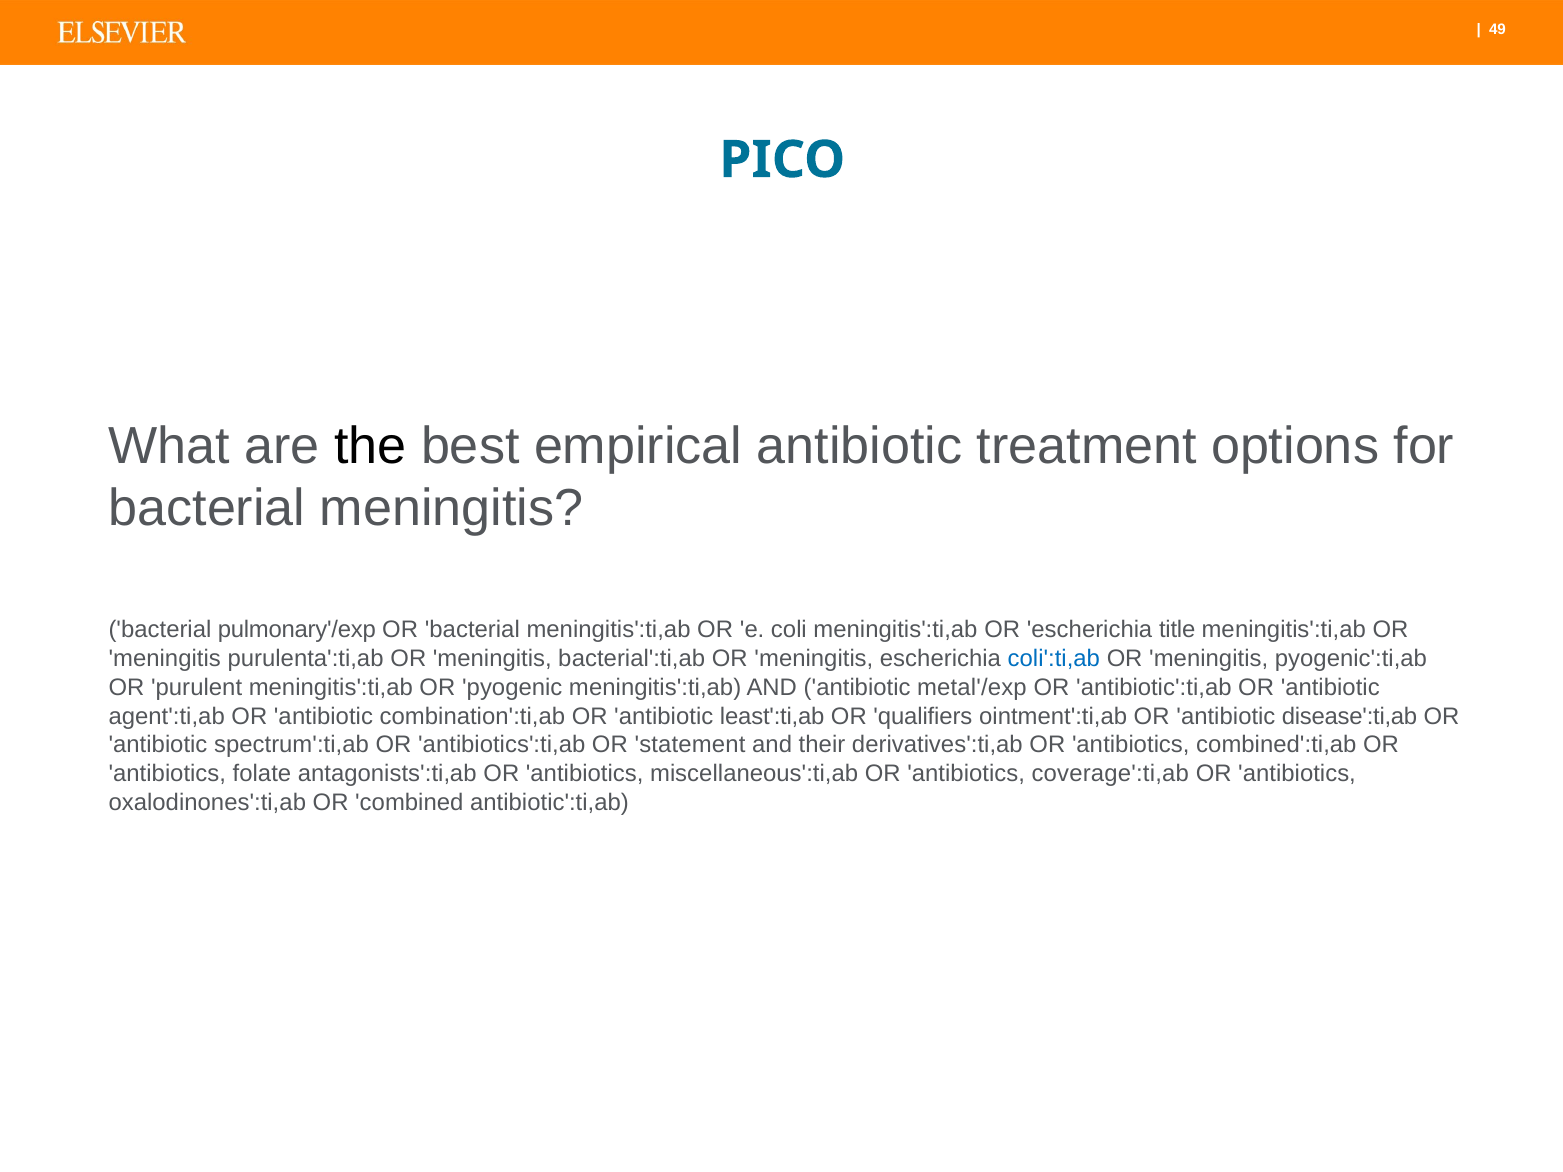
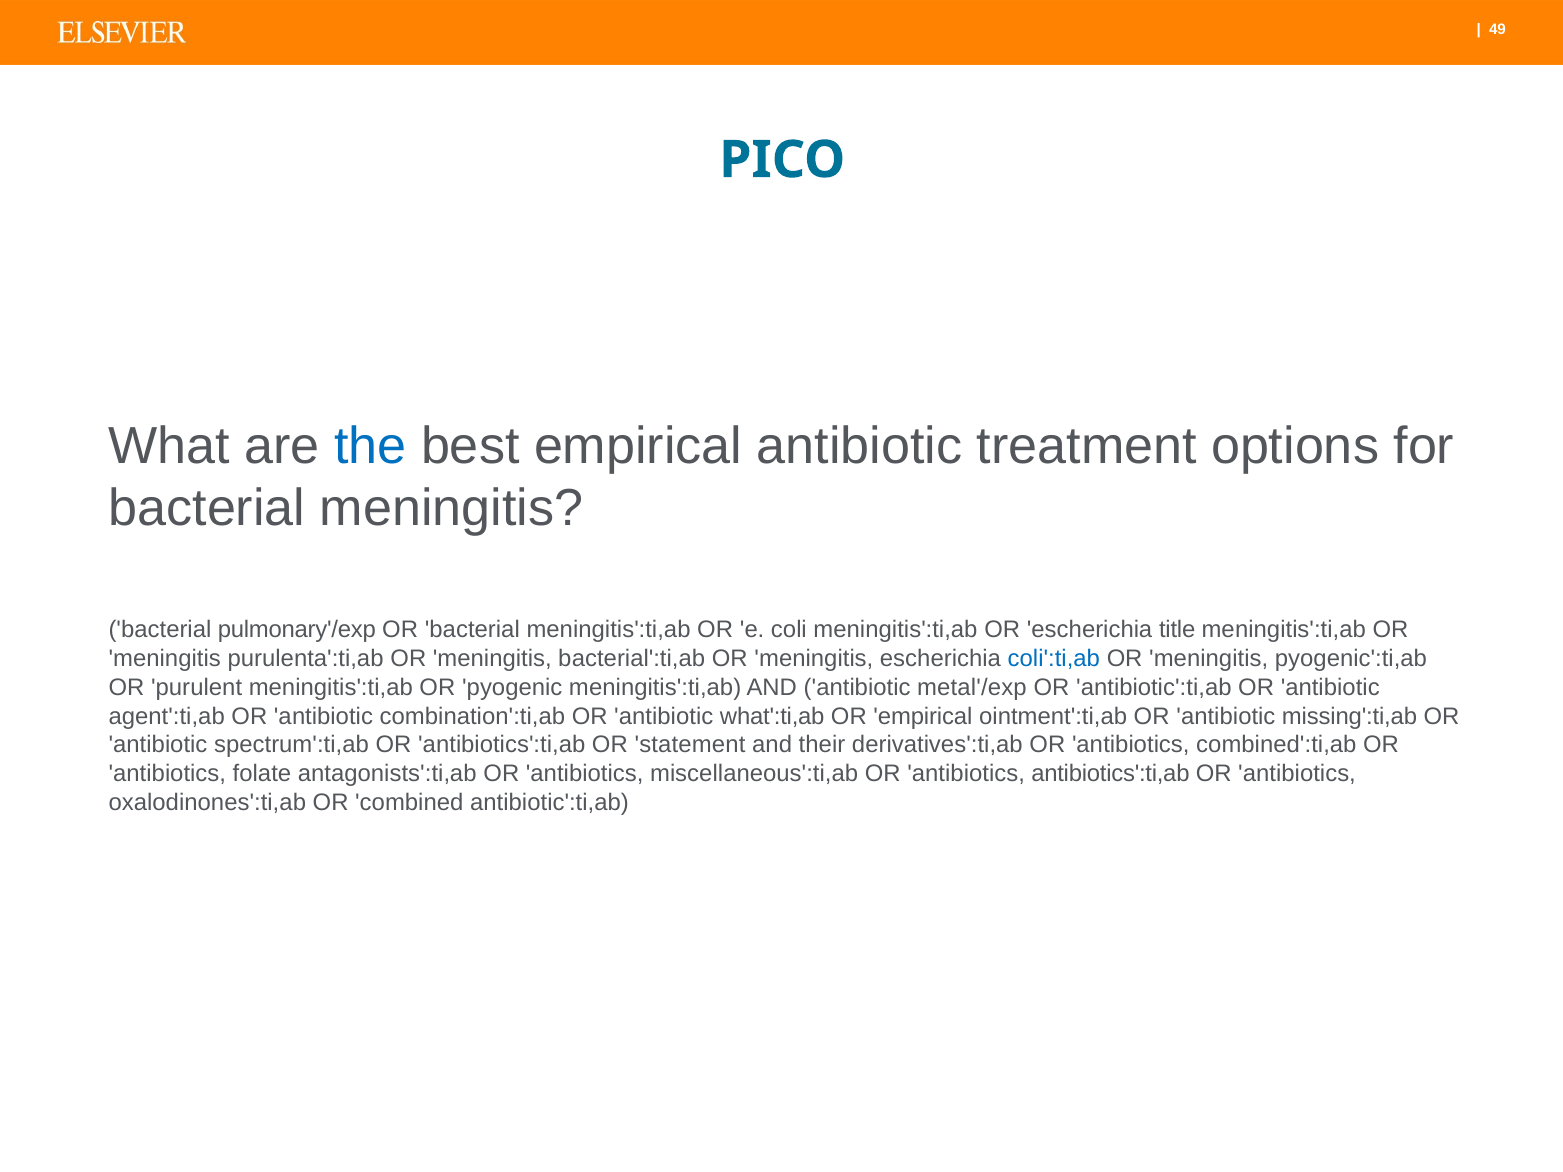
the colour: black -> blue (370, 446)
least':ti,ab: least':ti,ab -> what':ti,ab (772, 716)
OR qualifiers: qualifiers -> empirical (923, 716)
disease':ti,ab: disease':ti,ab -> missing':ti,ab (1350, 716)
antibiotics coverage':ti,ab: coverage':ti,ab -> antibiotics':ti,ab (1110, 774)
